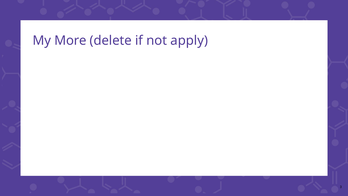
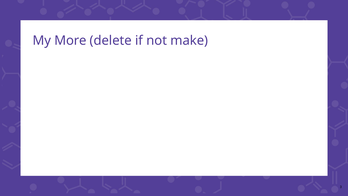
apply: apply -> make (189, 40)
